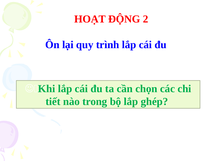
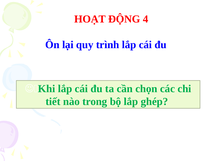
2: 2 -> 4 (146, 19)
